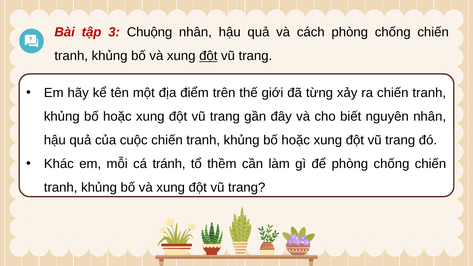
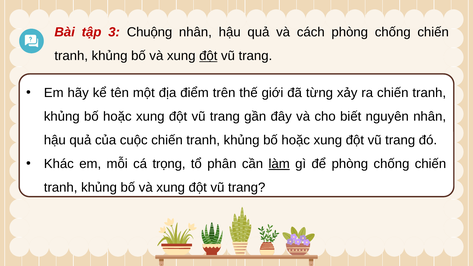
tránh: tránh -> trọng (169, 164)
thềm: thềm -> phân (222, 164)
làm underline: none -> present (279, 164)
